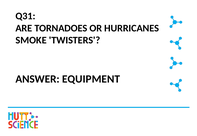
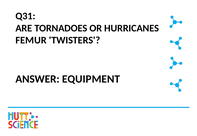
SMOKE: SMOKE -> FEMUR (31, 40)
